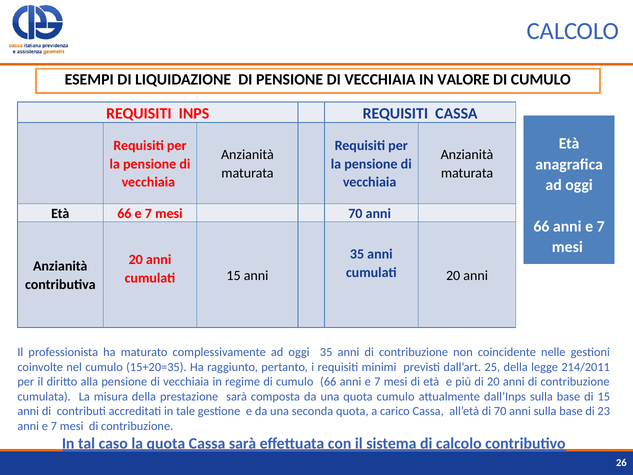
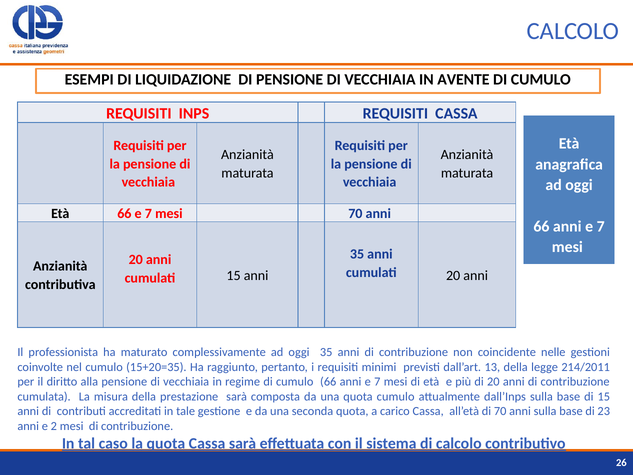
VALORE: VALORE -> AVENTE (463, 79)
25: 25 -> 13 (492, 367)
7: 7 -> 2 (54, 426)
